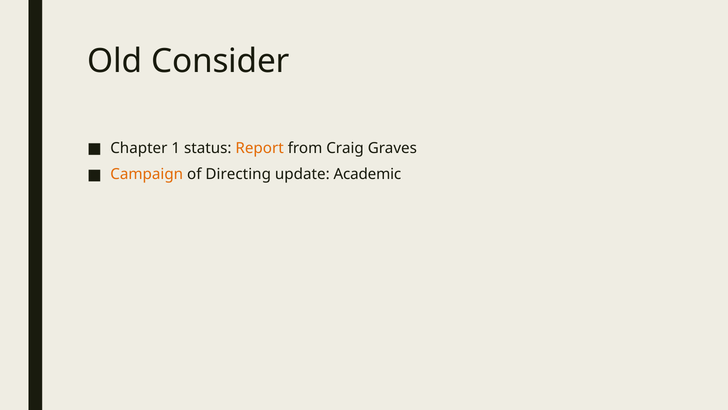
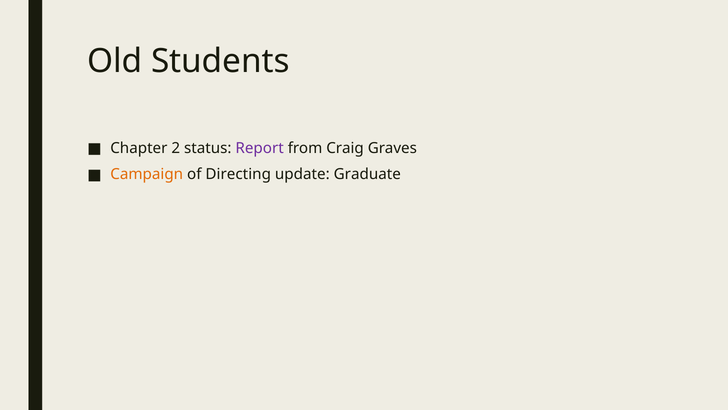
Consider: Consider -> Students (220, 61)
1: 1 -> 2 (176, 148)
Report colour: orange -> purple (260, 148)
Academic: Academic -> Graduate (367, 174)
